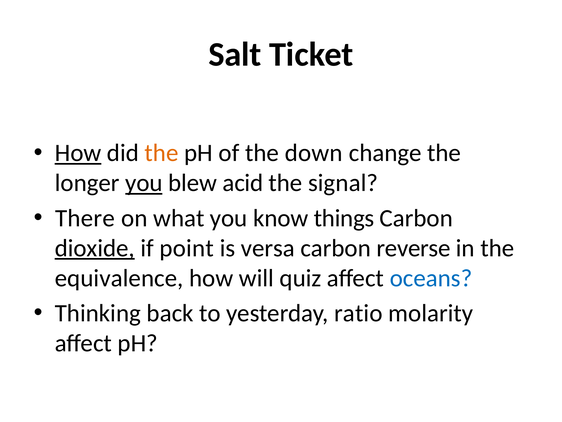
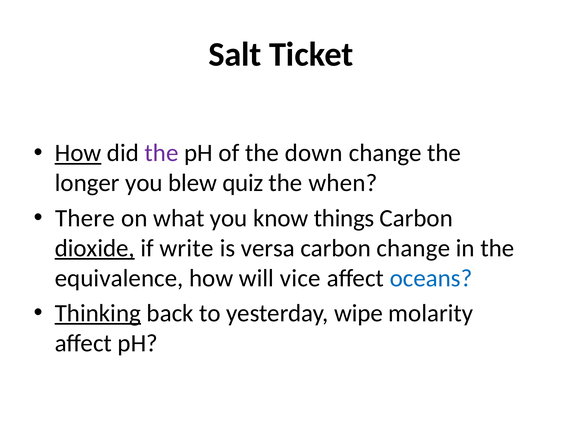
the colour: orange -> purple (162, 153)
you underline: present -> none (144, 183)
acid: acid -> quiz (243, 183)
signal: signal -> when (343, 183)
point: point -> write (187, 248)
carbon reverse: reverse -> change (413, 248)
quiz: quiz -> vice (300, 278)
Thinking underline: none -> present (98, 313)
ratio: ratio -> wipe (358, 313)
